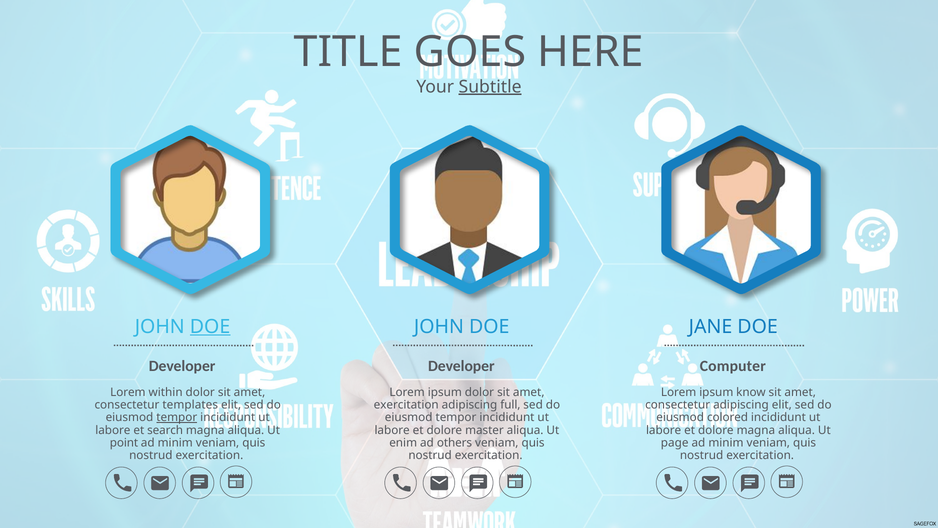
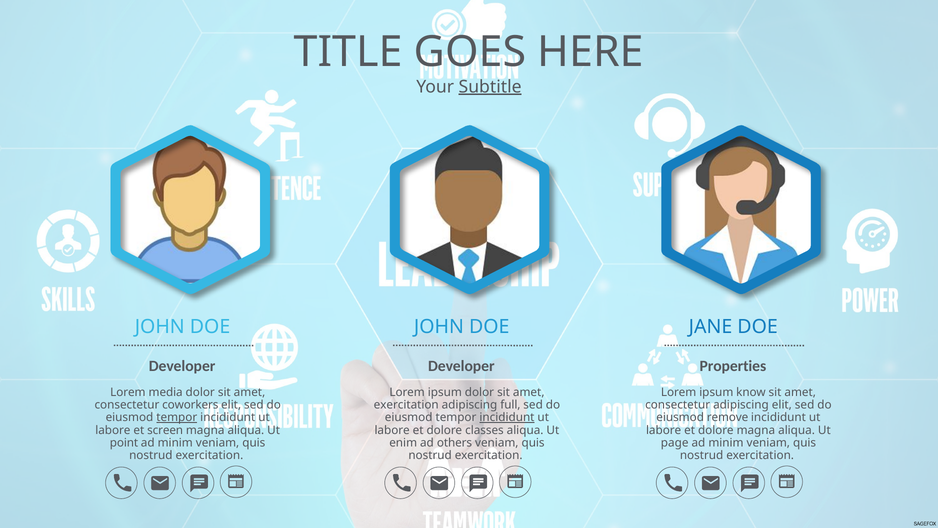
DOE underline: present -> none (210, 326)
Computer: Computer -> Properties (733, 366)
within: within -> media (166, 392)
templates: templates -> coworkers (190, 405)
incididunt underline: none -> present (507, 417)
colored: colored -> remove (728, 417)
search: search -> screen (165, 430)
master: master -> classes (484, 430)
